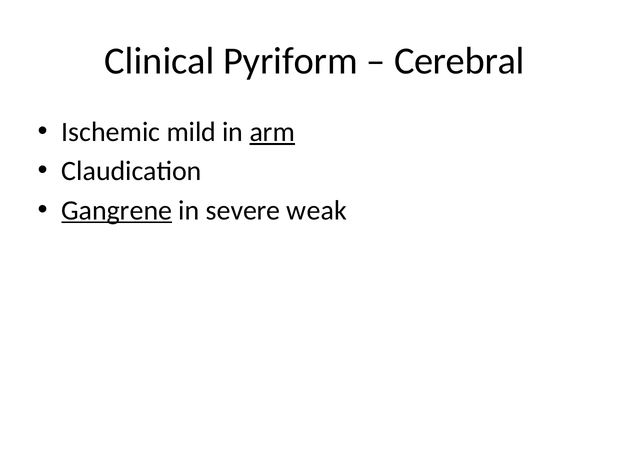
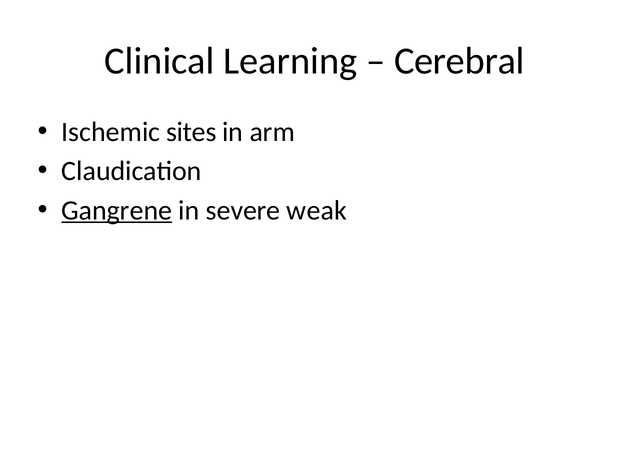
Pyriform: Pyriform -> Learning (290, 61)
mild: mild -> sites (191, 132)
arm underline: present -> none (272, 132)
